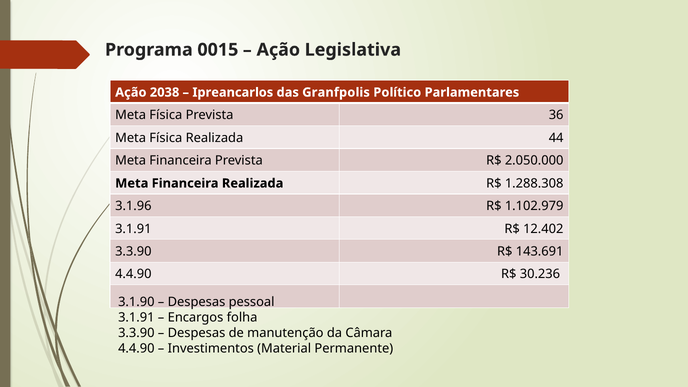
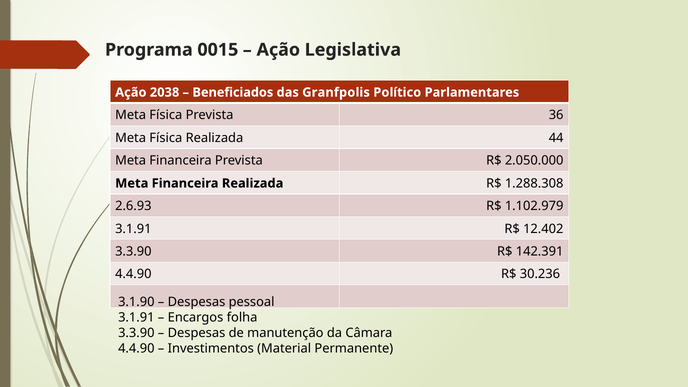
Ipreancarlos: Ipreancarlos -> Beneficiados (233, 92)
3.1.96: 3.1.96 -> 2.6.93 (133, 206)
143.691: 143.691 -> 142.391 (540, 252)
